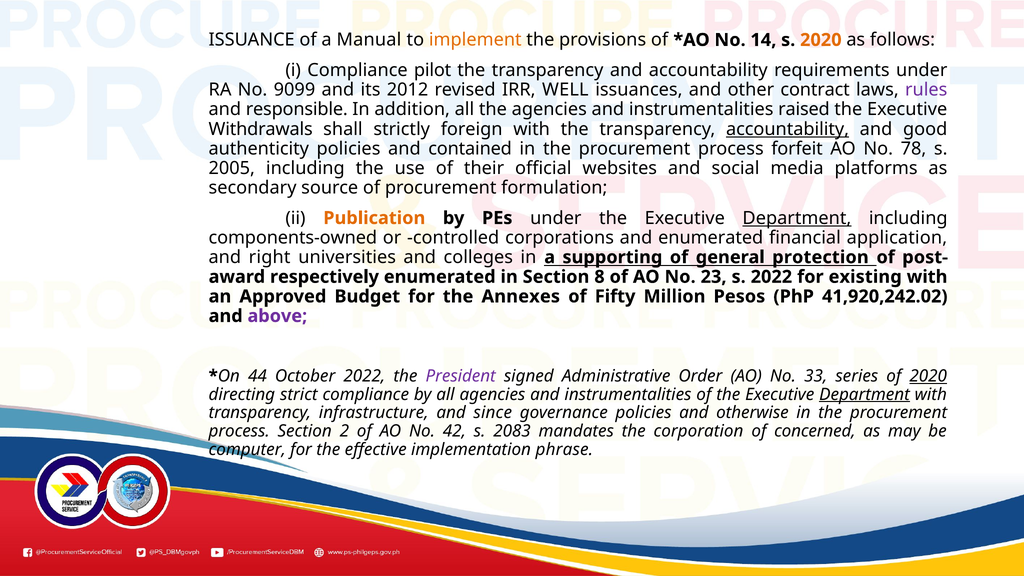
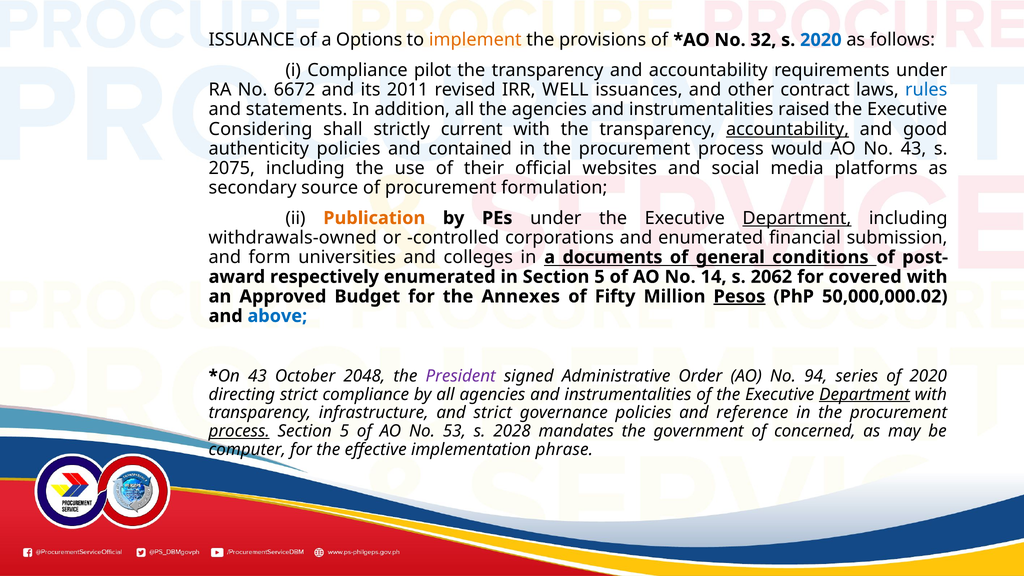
Manual: Manual -> Options (369, 40)
14: 14 -> 32 (763, 40)
2020 colour: orange -> blue (821, 40)
9099: 9099 -> 6672 (294, 90)
2012: 2012 -> 2011 (408, 90)
rules colour: purple -> blue (926, 90)
responsible: responsible -> statements (297, 109)
Withdrawals: Withdrawals -> Considering (261, 129)
foreign: foreign -> current (472, 129)
forfeit: forfeit -> would (797, 149)
No 78: 78 -> 43 (914, 149)
2005: 2005 -> 2075 (232, 168)
components-owned: components-owned -> withdrawals-owned (293, 238)
application: application -> submission (897, 238)
right: right -> form (270, 257)
supporting: supporting -> documents (612, 257)
protection: protection -> conditions (820, 257)
in Section 8: 8 -> 5 (599, 277)
23: 23 -> 14 (714, 277)
s 2022: 2022 -> 2062 (771, 277)
existing: existing -> covered (865, 277)
Pesos underline: none -> present (739, 296)
41,920,242.02: 41,920,242.02 -> 50,000,000.02 (885, 296)
above colour: purple -> blue (277, 316)
44: 44 -> 43 (257, 376)
October 2022: 2022 -> 2048 (364, 376)
33: 33 -> 94 (816, 376)
2020 underline: present -> none (928, 376)
and since: since -> strict (493, 413)
otherwise: otherwise -> reference (752, 413)
process underline: none -> present (239, 431)
2: 2 -> 5 (344, 431)
42: 42 -> 53 (454, 431)
2083: 2083 -> 2028 (512, 431)
corporation: corporation -> government (699, 431)
